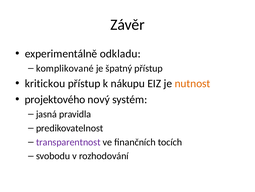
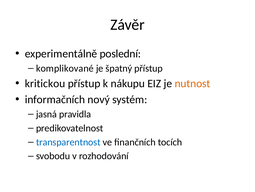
odkladu: odkladu -> poslední (120, 53)
projektového: projektového -> informačních (55, 99)
transparentnost colour: purple -> blue (68, 142)
